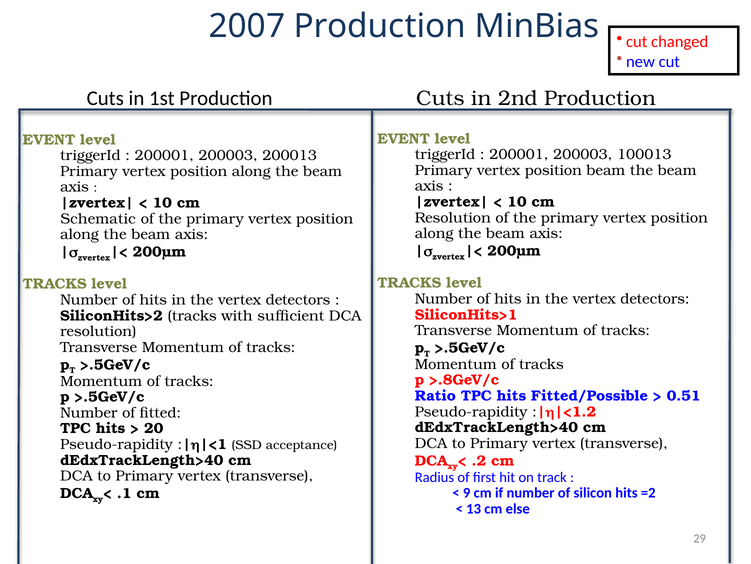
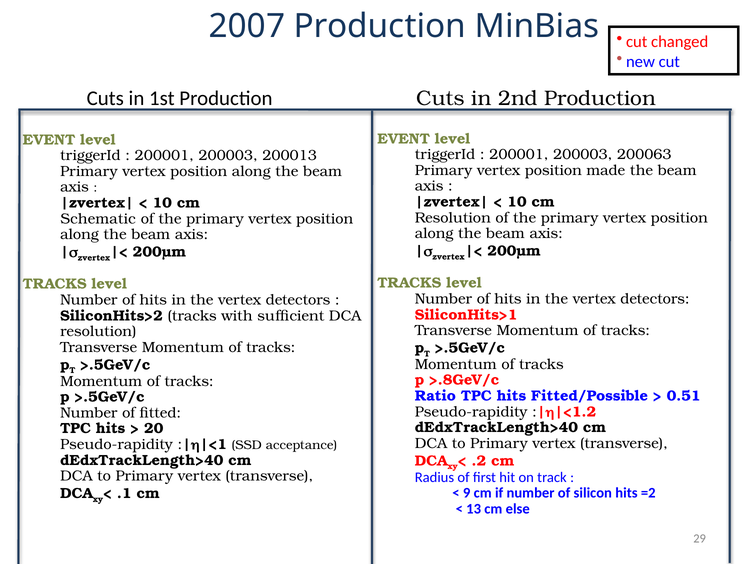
100013: 100013 -> 200063 (644, 154)
position beam: beam -> made (606, 170)
